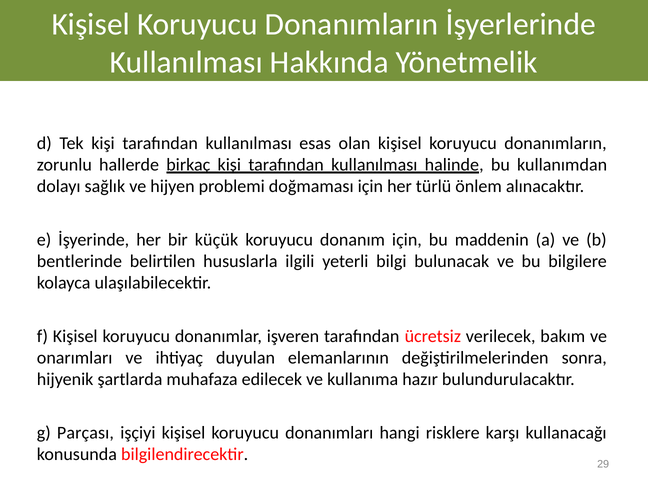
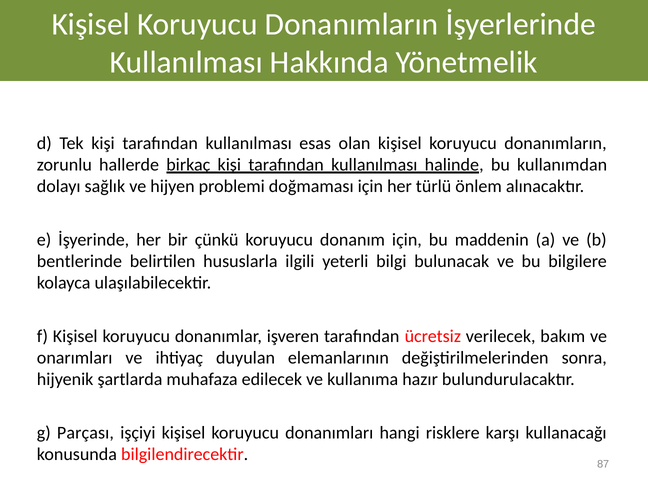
küçük: küçük -> çünkü (217, 240)
29: 29 -> 87 (603, 464)
